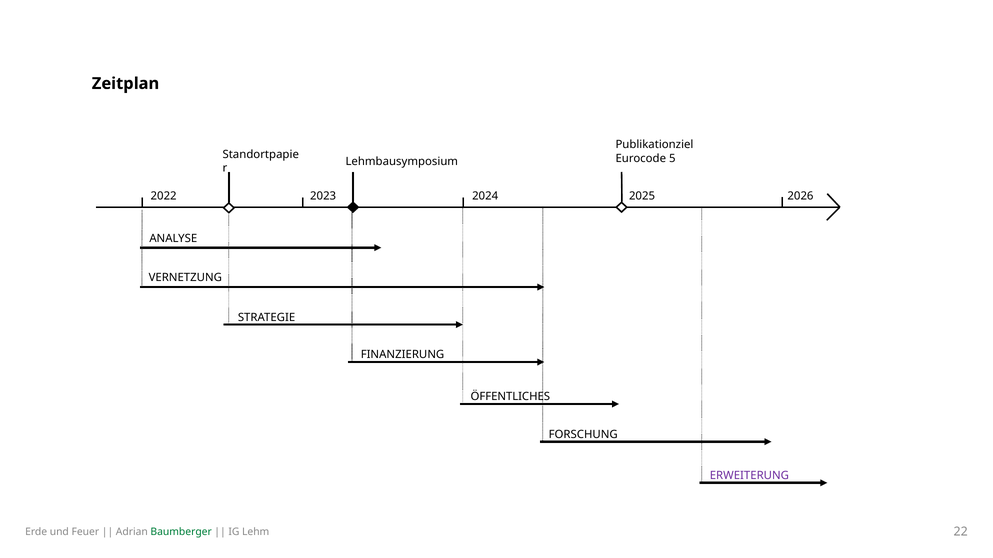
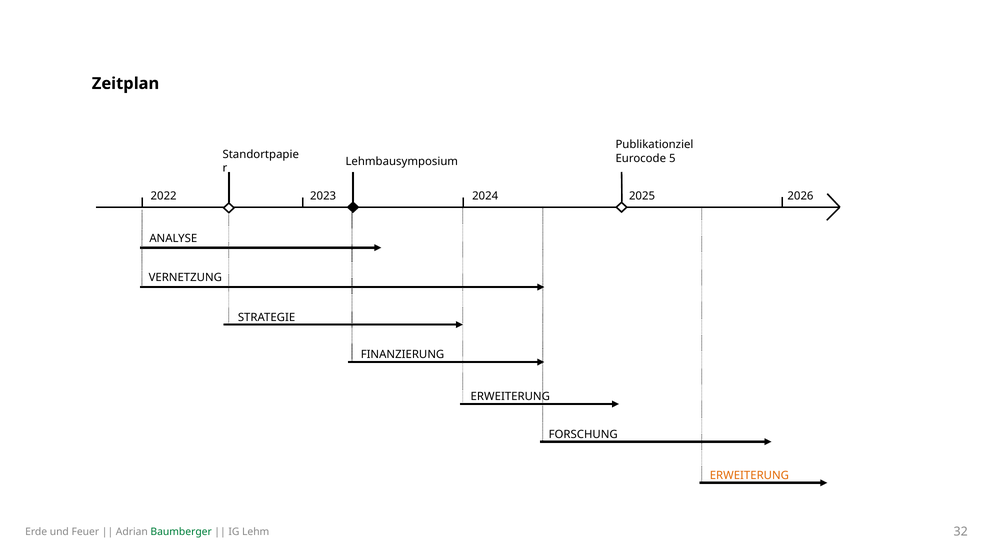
ÖFFENTLICHES: ÖFFENTLICHES -> ERWEITERUNG (510, 397)
ERWEITERUNG colour: purple -> orange (749, 476)
22: 22 -> 32 (961, 532)
